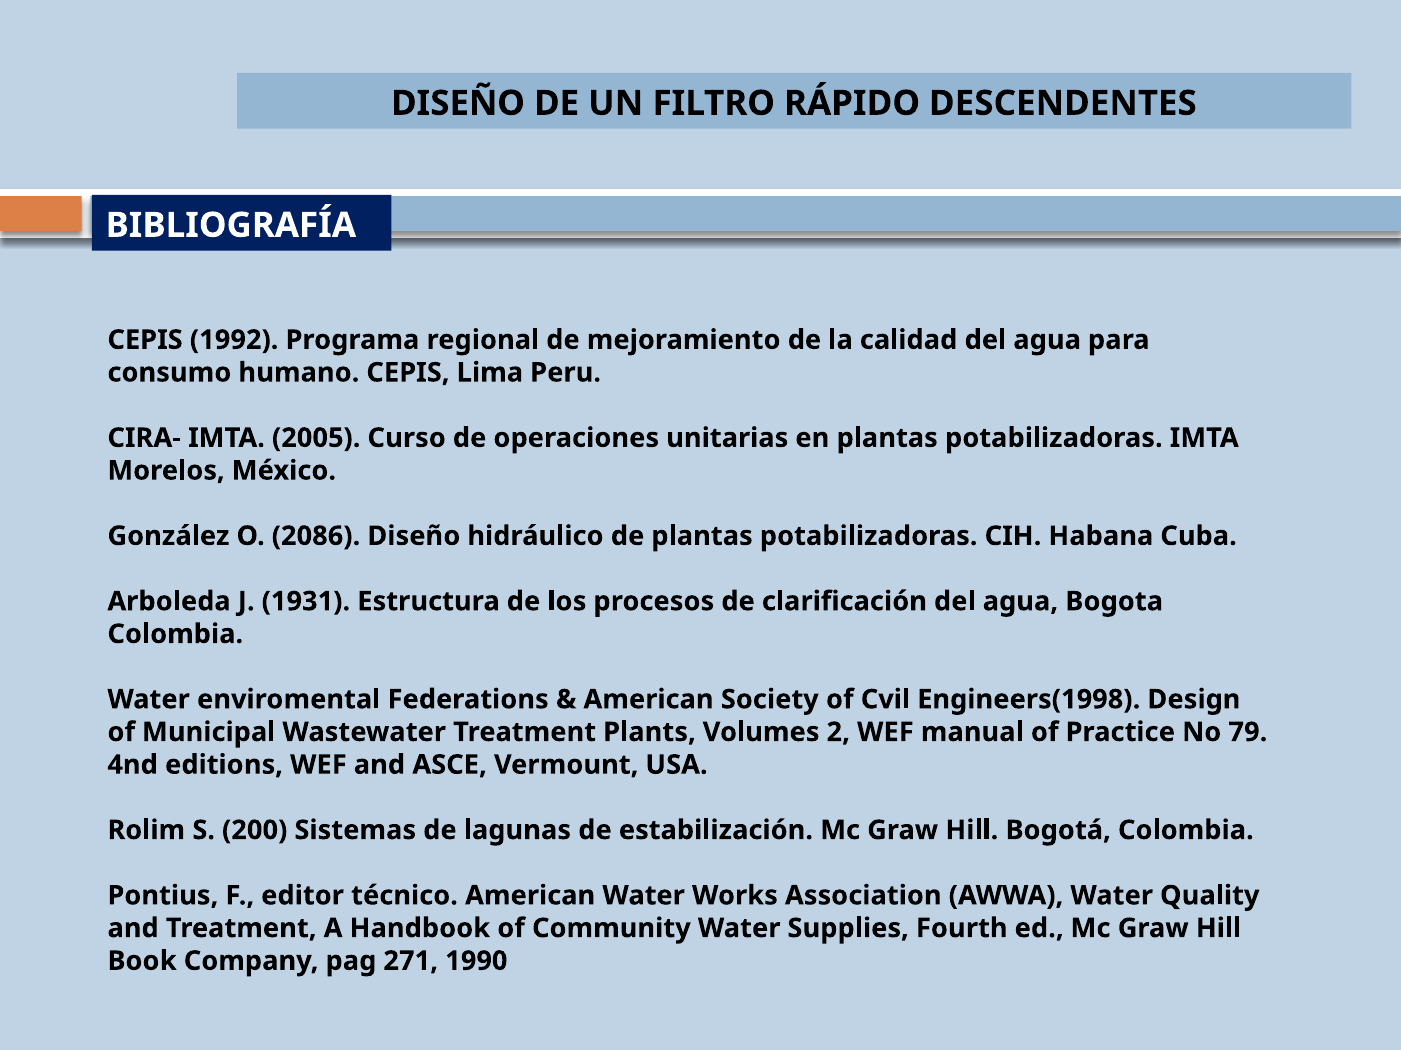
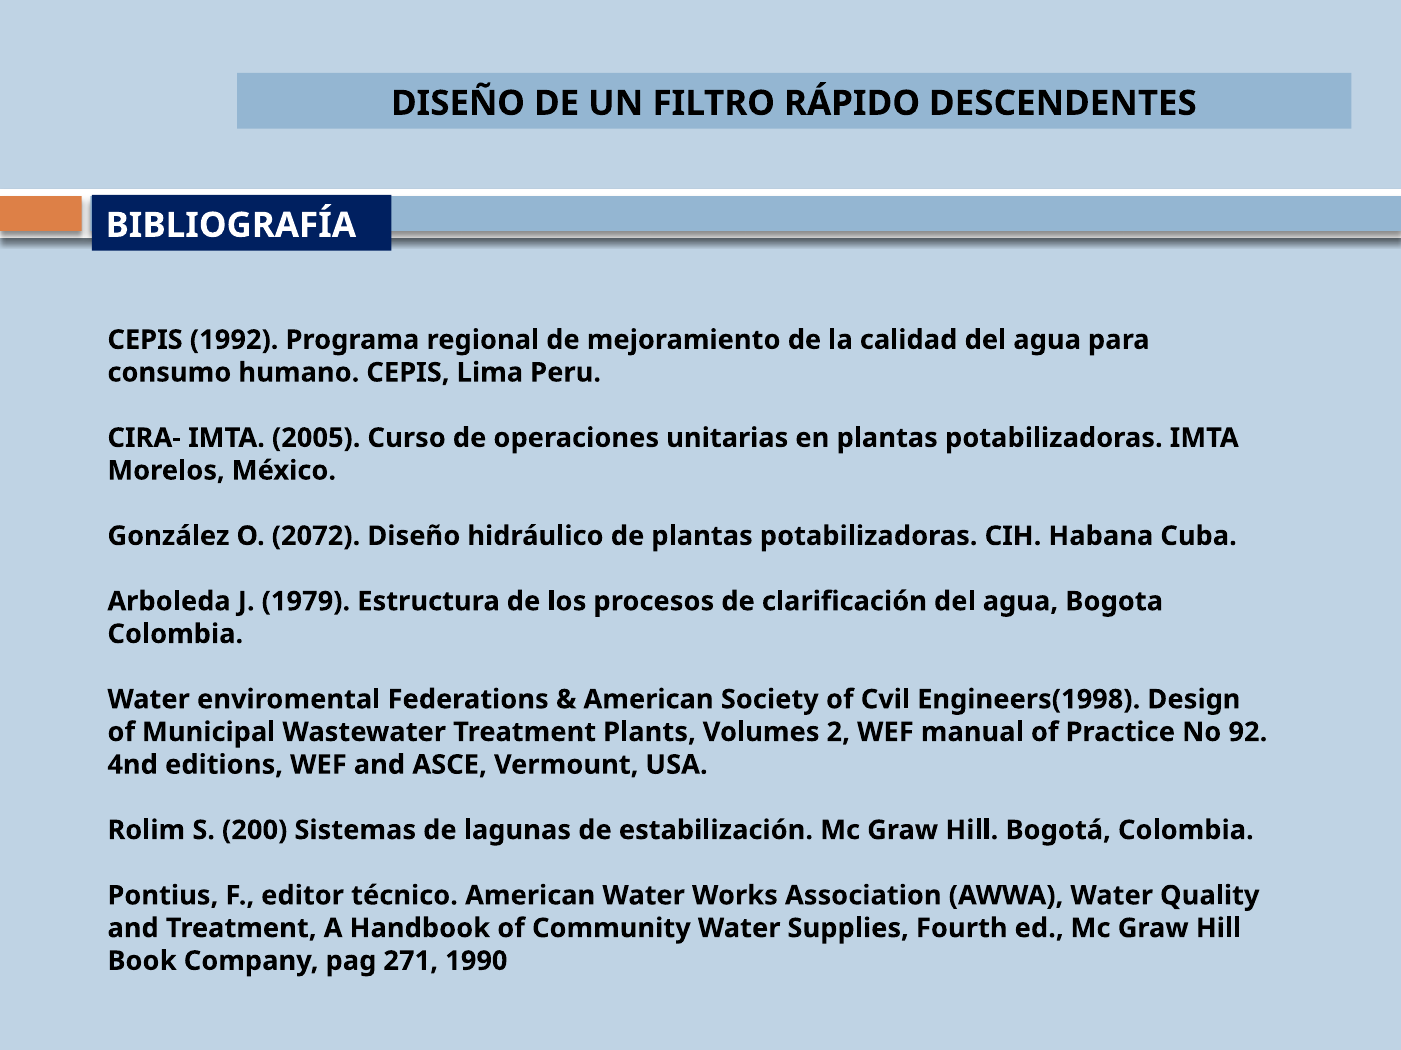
2086: 2086 -> 2072 (316, 536)
1931: 1931 -> 1979 (306, 602)
79: 79 -> 92 (1248, 733)
